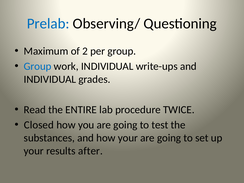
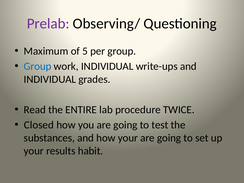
Prelab colour: blue -> purple (48, 24)
2: 2 -> 5 (85, 51)
after: after -> habit (91, 151)
